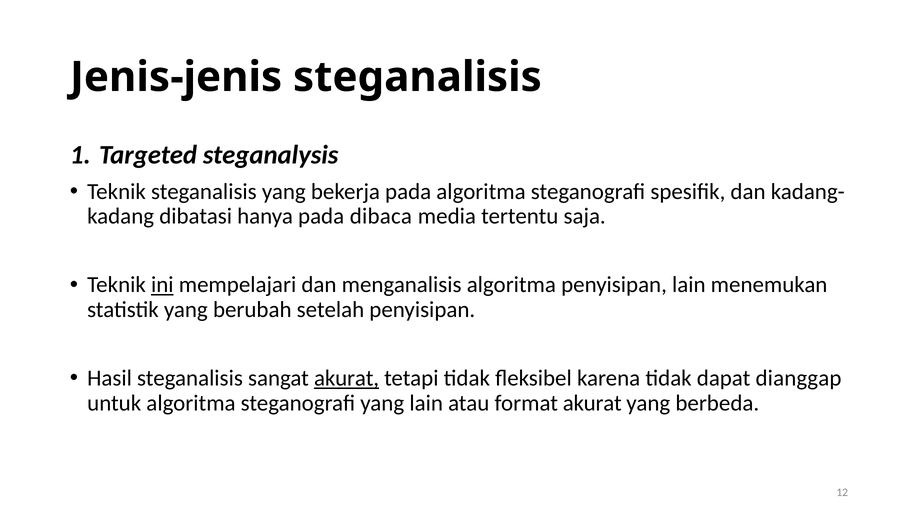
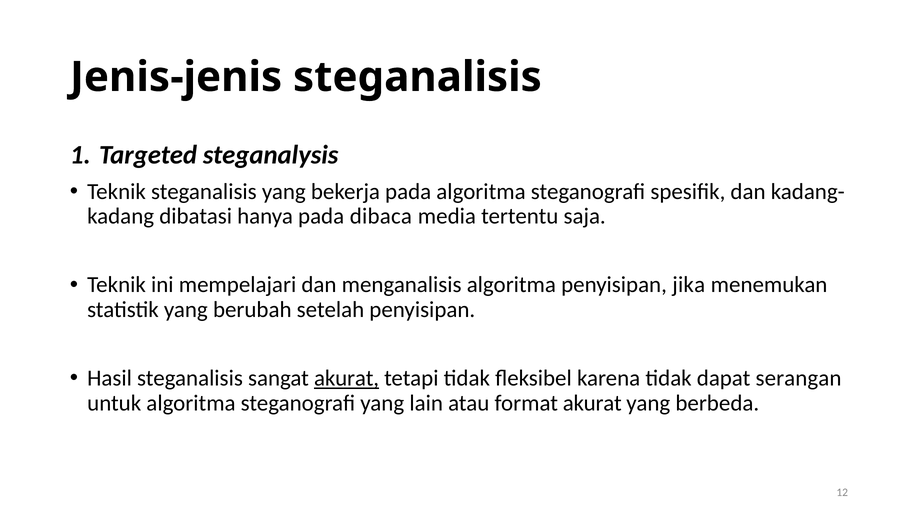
ini underline: present -> none (162, 285)
penyisipan lain: lain -> jika (689, 285)
dianggap: dianggap -> serangan (799, 379)
